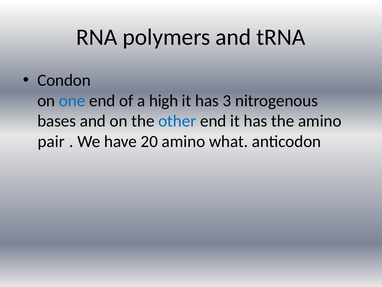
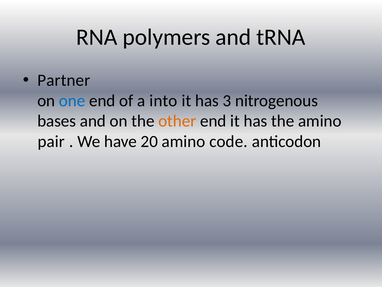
Condon: Condon -> Partner (64, 80)
high: high -> into (163, 101)
other colour: blue -> orange (177, 121)
what: what -> code (228, 141)
